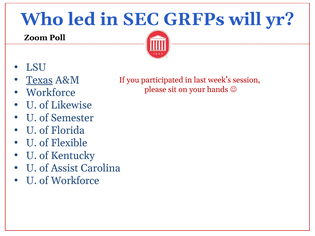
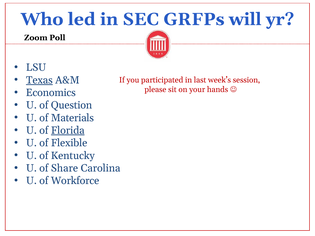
Workforce: Workforce -> Economics (51, 93)
Likewise: Likewise -> Question (71, 105)
Semester: Semester -> Materials (72, 118)
Florida underline: none -> present (68, 131)
Assist: Assist -> Share (65, 168)
